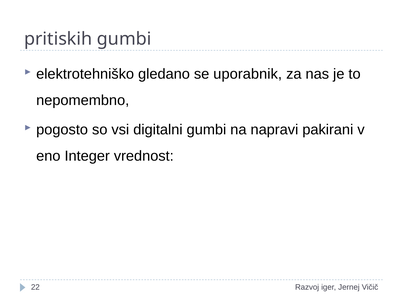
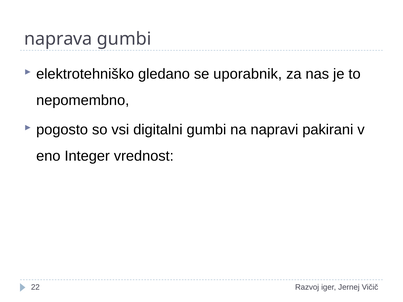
pritiskih: pritiskih -> naprava (58, 39)
